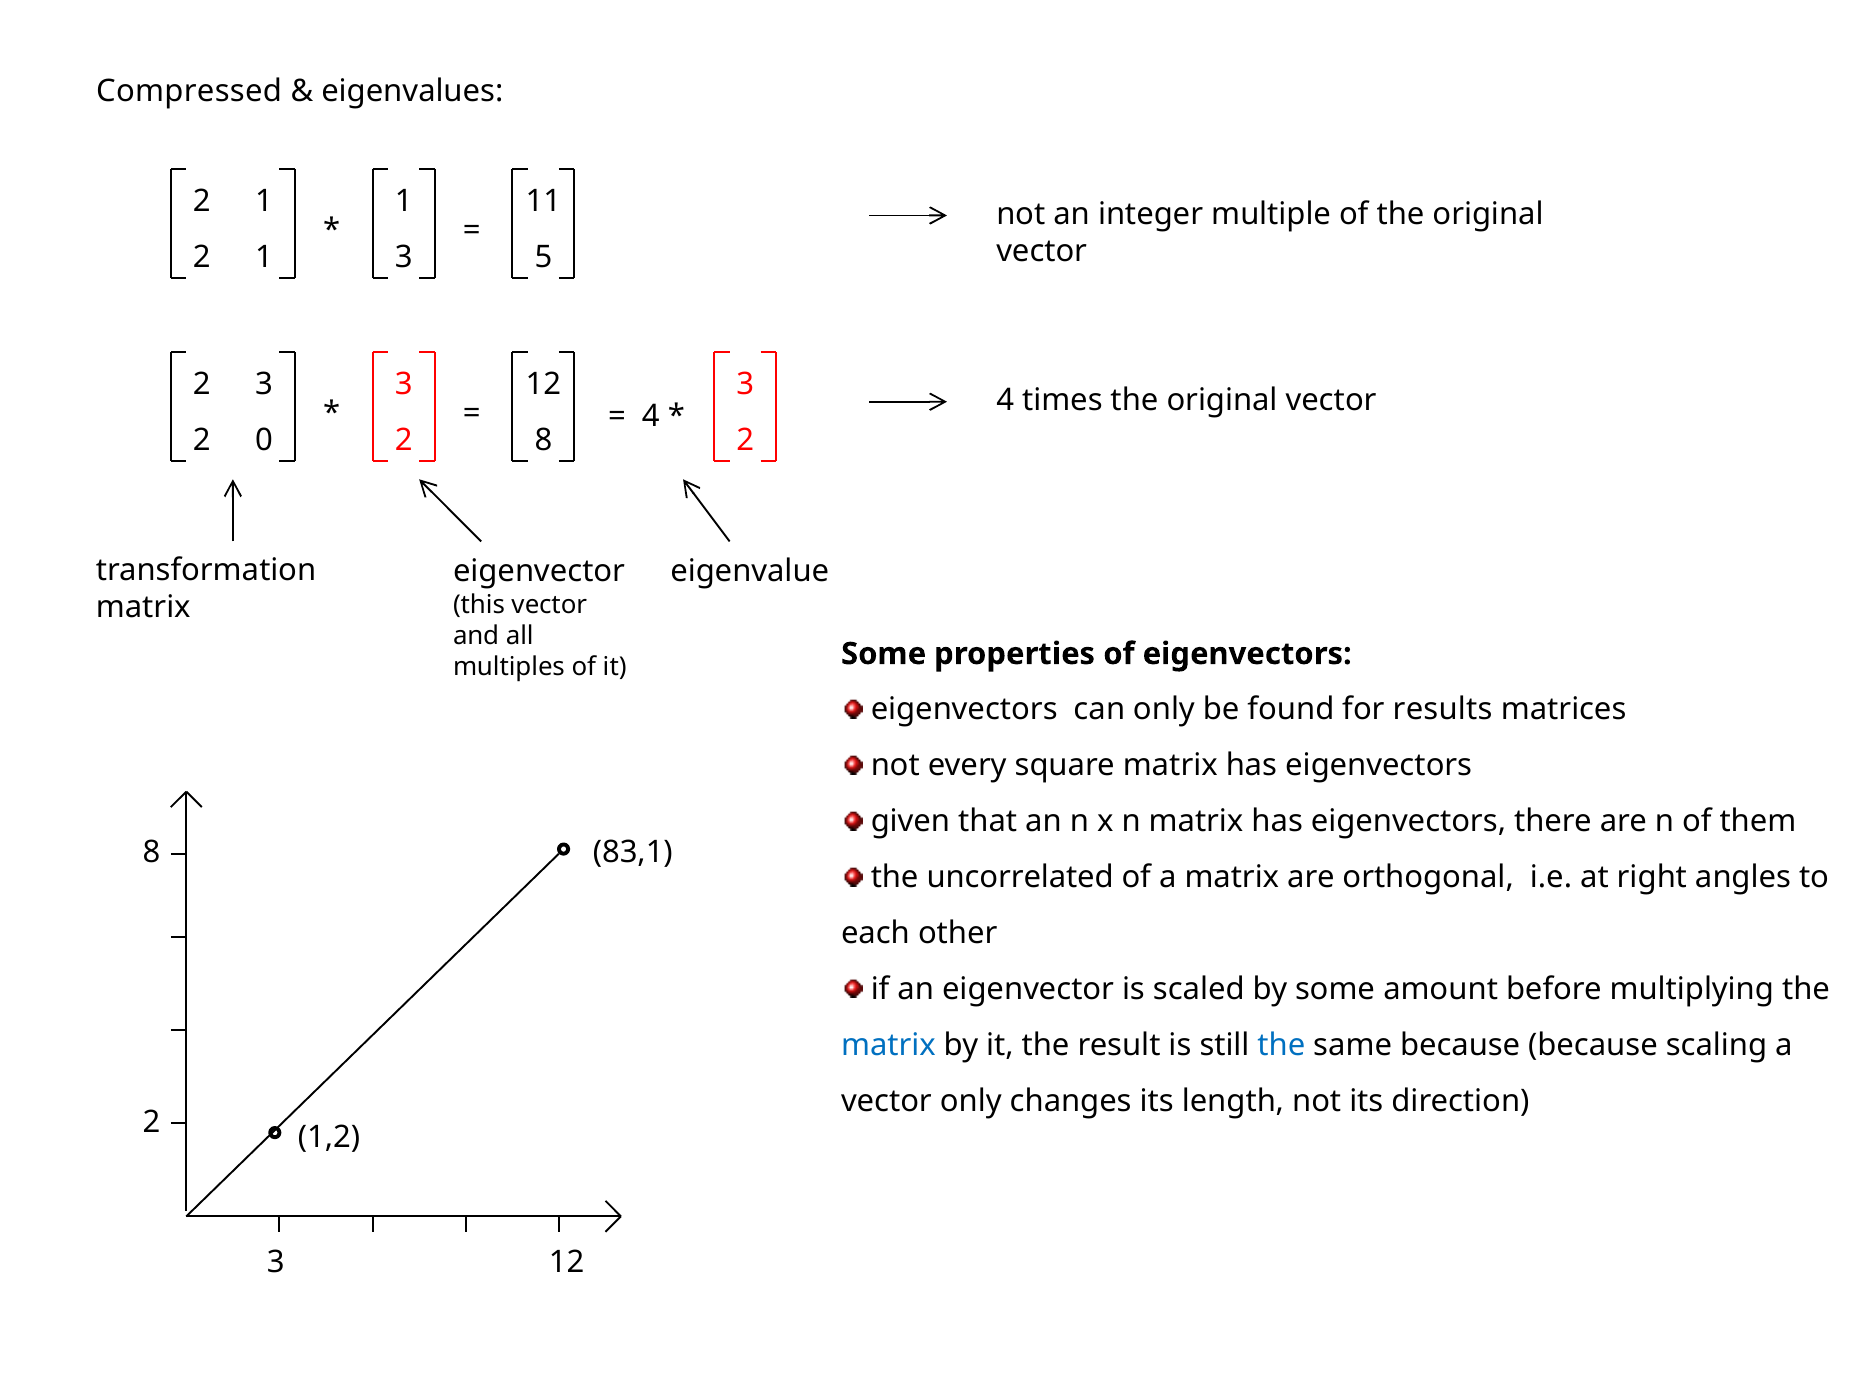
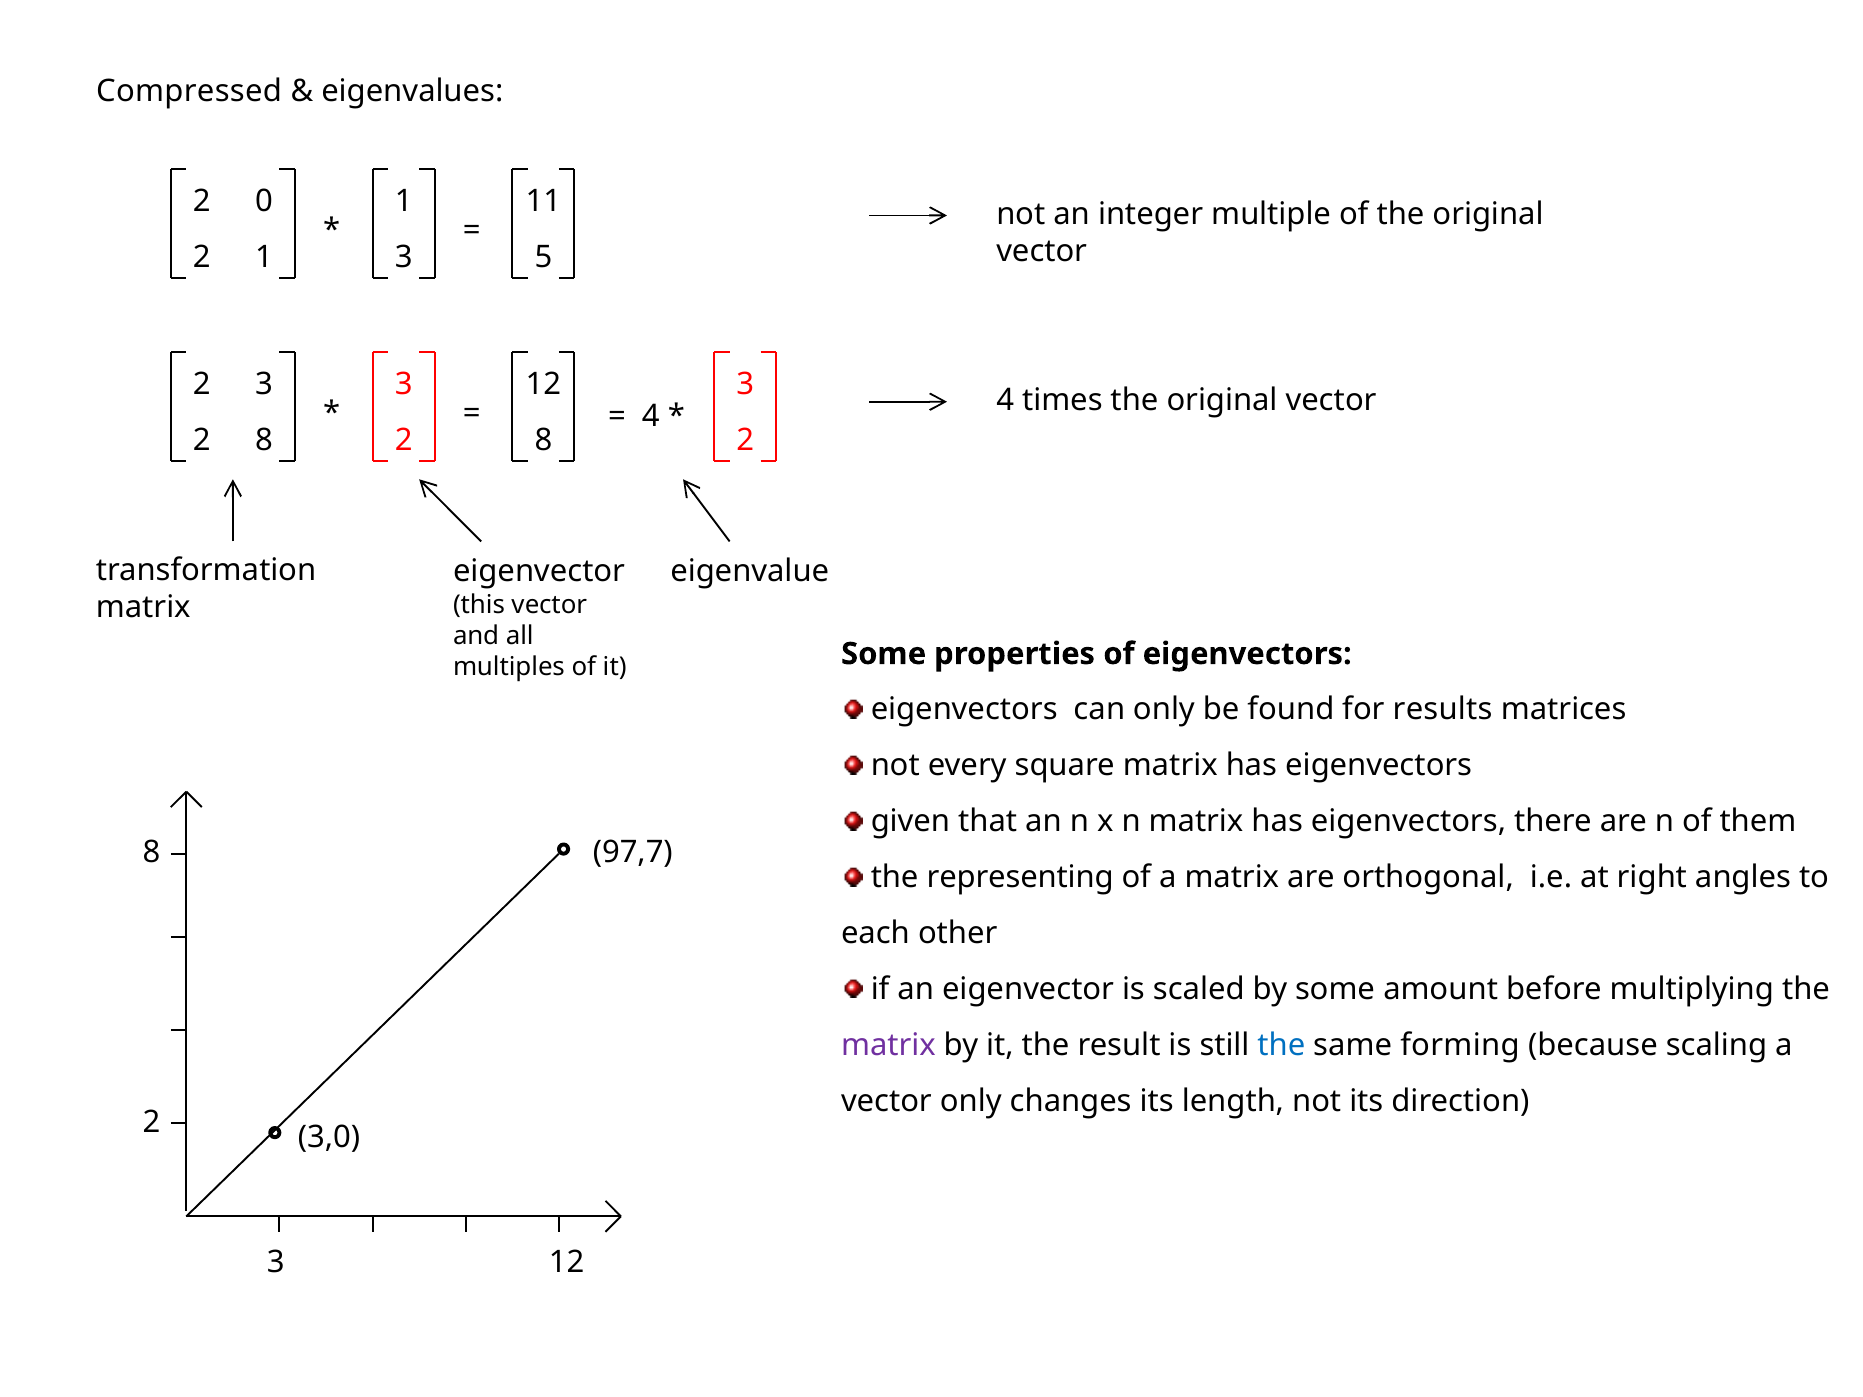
1: 1 -> 0 (264, 201)
2 0: 0 -> 8 (264, 440)
83,1: 83,1 -> 97,7 (633, 853)
uncorrelated: uncorrelated -> representing (1020, 878)
matrix colour: blue -> purple (888, 1045)
same because: because -> forming (1460, 1045)
1,2: 1,2 -> 3,0 (329, 1138)
